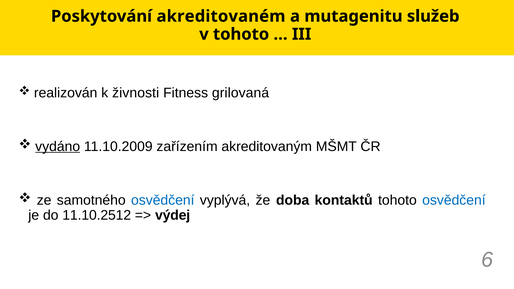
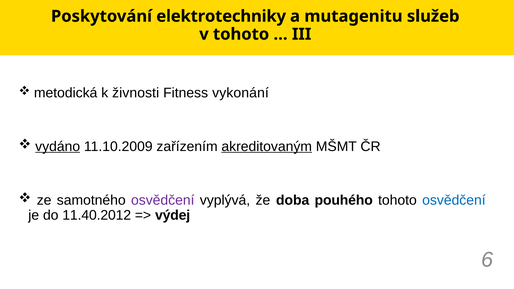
akreditovaném: akreditovaném -> elektrotechniky (221, 16)
realizován: realizován -> metodická (66, 93)
grilovaná: grilovaná -> vykonání (241, 93)
akreditovaným underline: none -> present (267, 146)
osvědčení colour: blue -> purple (163, 200)
kontaktů: kontaktů -> pouhého (344, 200)
11.10.2512: 11.10.2512 -> 11.40.2012 (97, 215)
